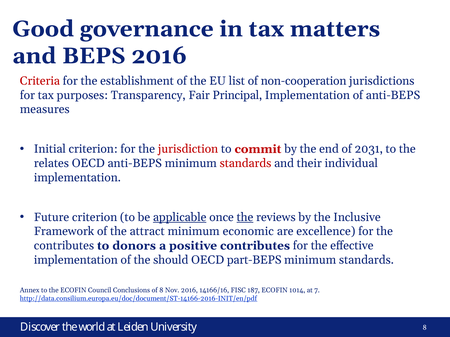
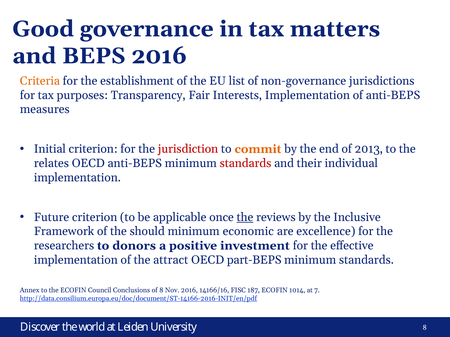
Criteria colour: red -> orange (40, 81)
non-cooperation: non-cooperation -> non-governance (304, 81)
Principal: Principal -> Interests (237, 95)
commit colour: red -> orange (258, 149)
2031: 2031 -> 2013 (369, 149)
applicable underline: present -> none (180, 218)
attract: attract -> should (147, 232)
contributes: contributes -> researchers (64, 246)
positive contributes: contributes -> investment (255, 246)
should: should -> attract (171, 260)
